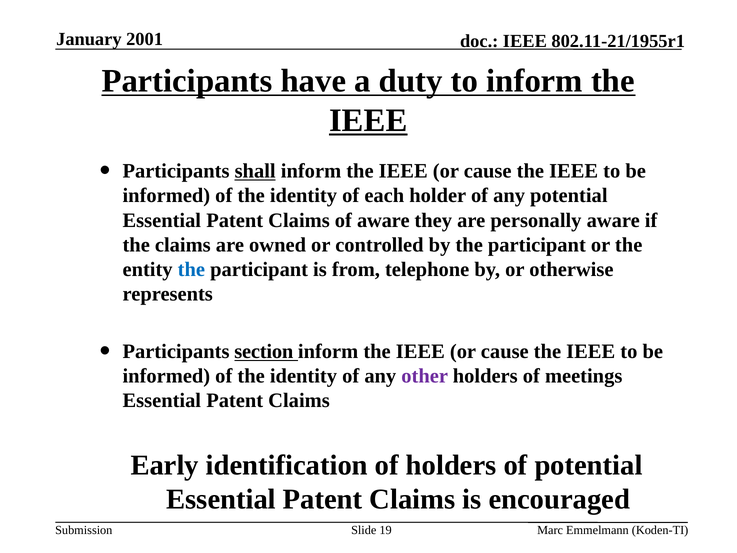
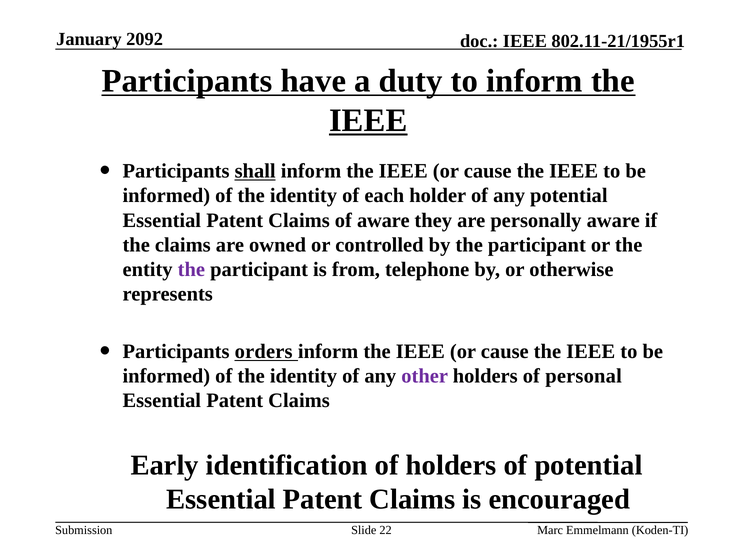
2001: 2001 -> 2092 (145, 39)
the colour: blue -> purple (191, 269)
section: section -> orders (264, 351)
meetings: meetings -> personal (584, 376)
19: 19 -> 22 (386, 530)
